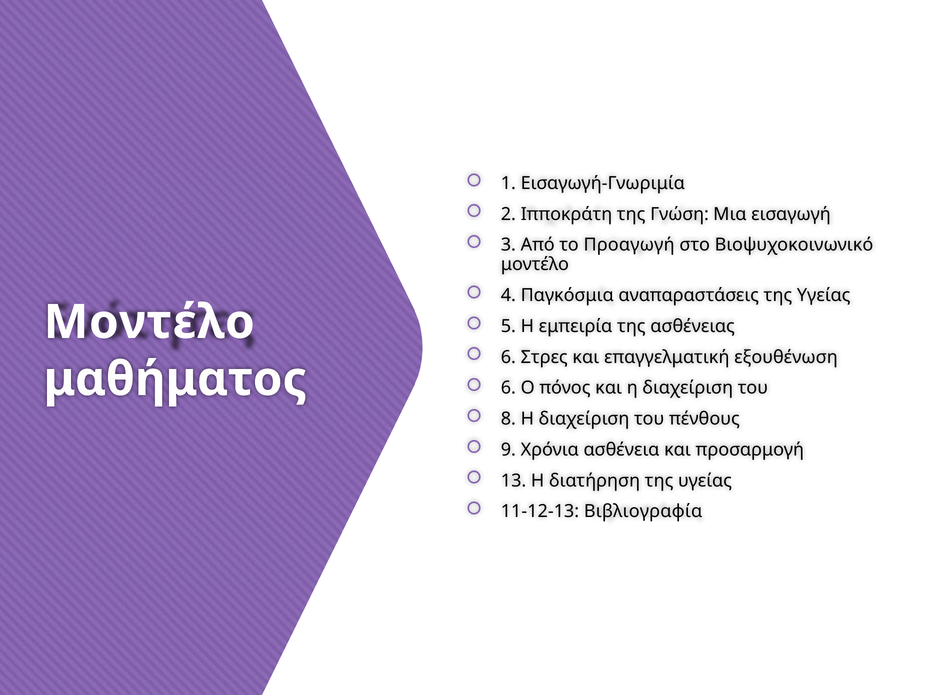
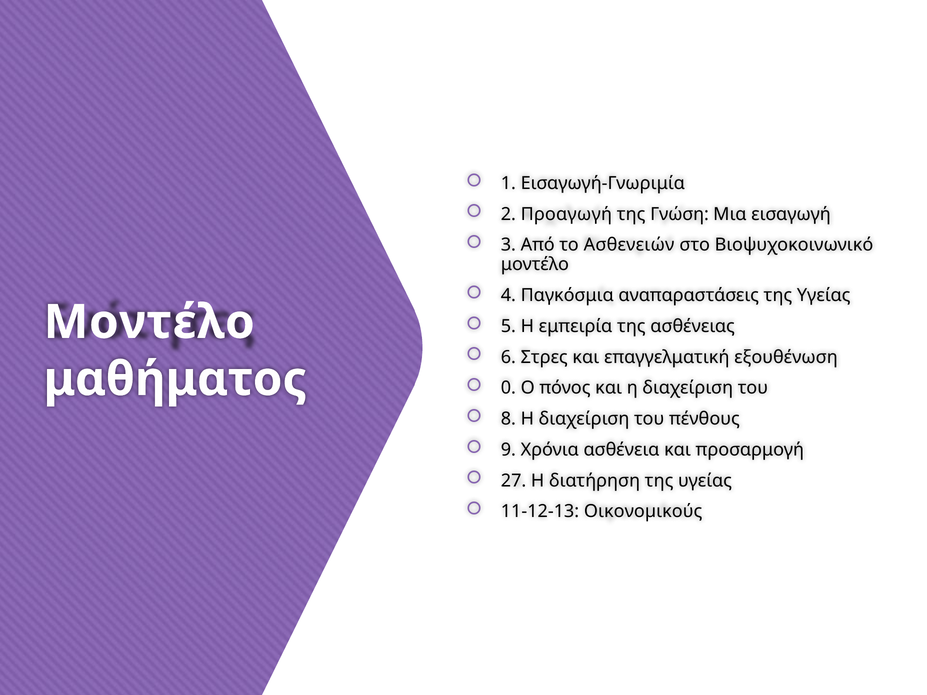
Ιπποκράτη: Ιπποκράτη -> Προαγωγή (566, 214)
Προαγωγή: Προαγωγή -> Ασθενειών (629, 245)
6: 6 -> 0 (508, 388)
13: 13 -> 27 (514, 481)
Βιβλιογραφία: Βιβλιογραφία -> Οικονοµικούς (643, 512)
